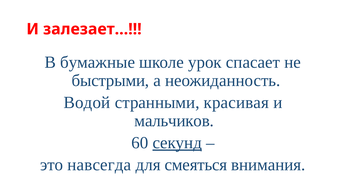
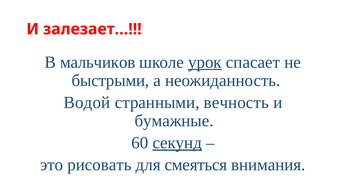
бумажные: бумажные -> мальчиков (98, 62)
урок underline: none -> present (205, 62)
красивая: красивая -> вечность (236, 102)
мальчиков: мальчиков -> бумажные (174, 121)
навсегда: навсегда -> рисовать (99, 164)
